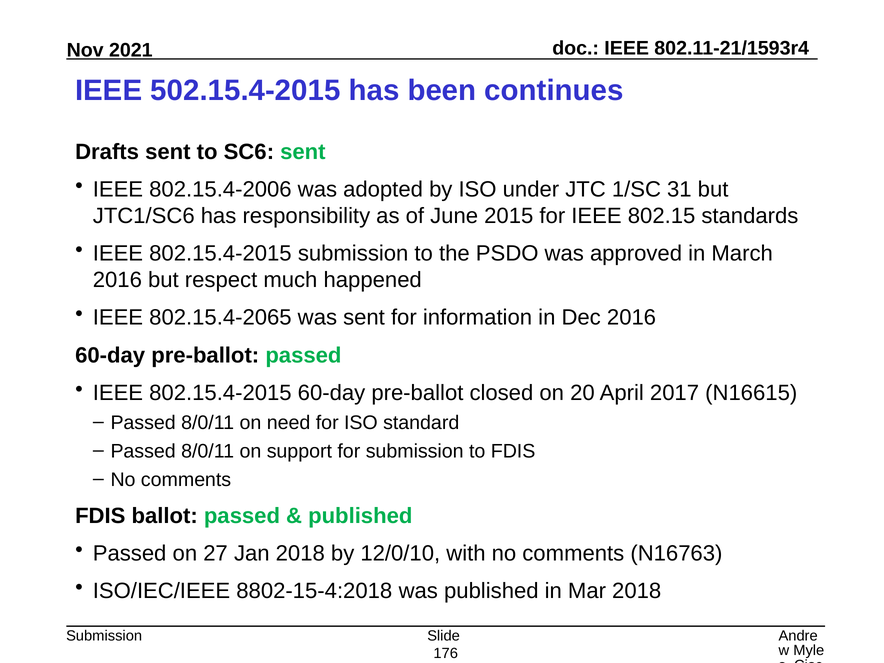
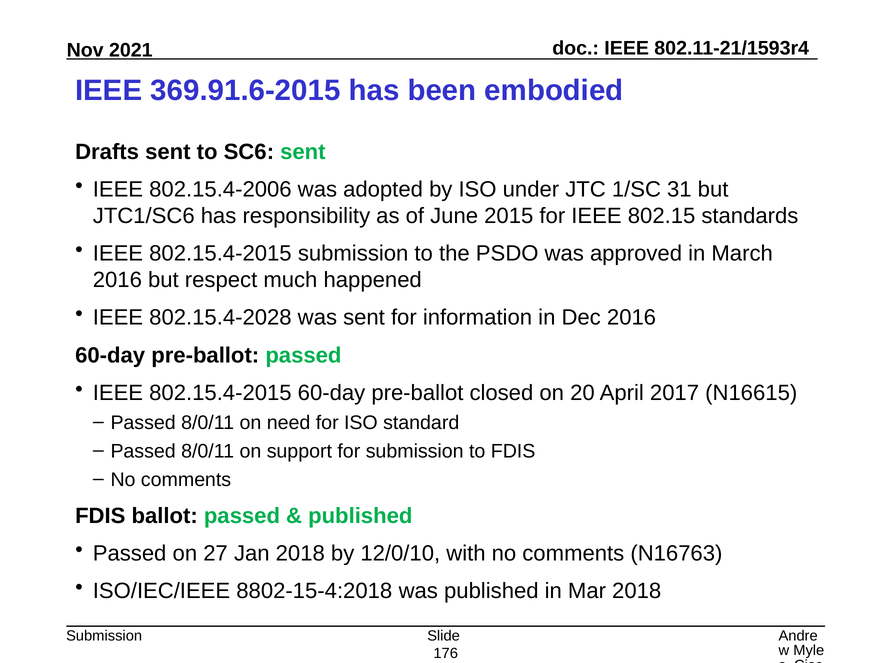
502.15.4-2015: 502.15.4-2015 -> 369.91.6-2015 (245, 91)
continues: continues -> embodied (554, 91)
802.15.4-2065: 802.15.4-2065 -> 802.15.4-2028 (220, 318)
